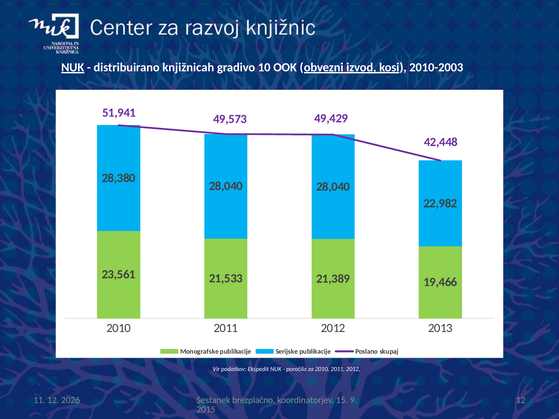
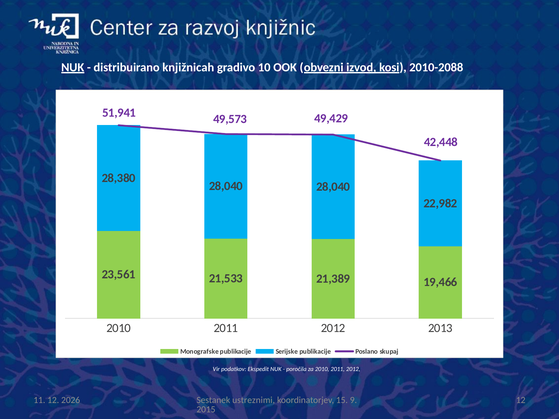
2010-2003: 2010-2003 -> 2010-2088 (436, 67)
brezplačno: brezplačno -> ustreznimi (254, 400)
